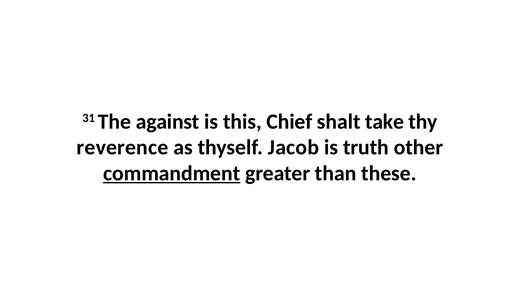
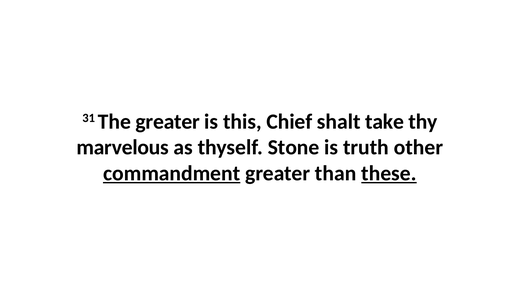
The against: against -> greater (168, 122)
reverence: reverence -> marvelous (123, 148)
Jacob: Jacob -> Stone (294, 148)
these underline: none -> present (389, 174)
